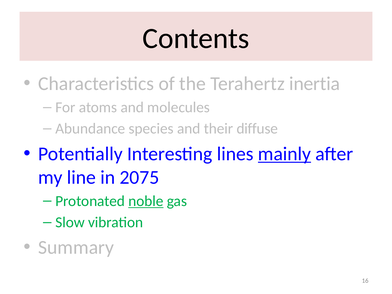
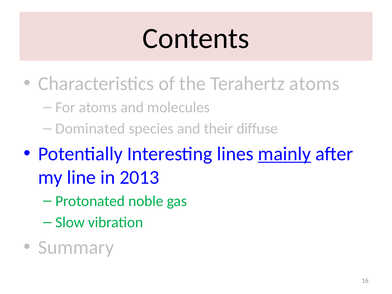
Terahertz inertia: inertia -> atoms (314, 84)
Abundance: Abundance -> Dominated (90, 129)
2075: 2075 -> 2013 (139, 177)
noble underline: present -> none (146, 201)
